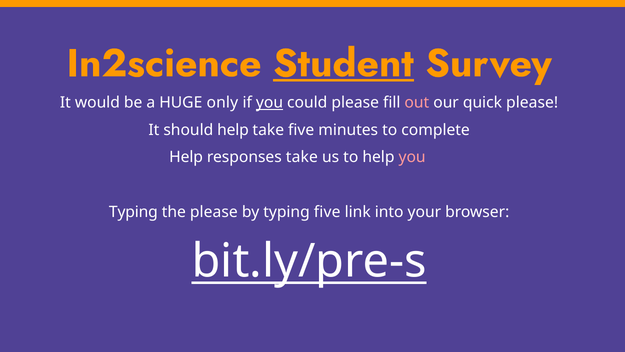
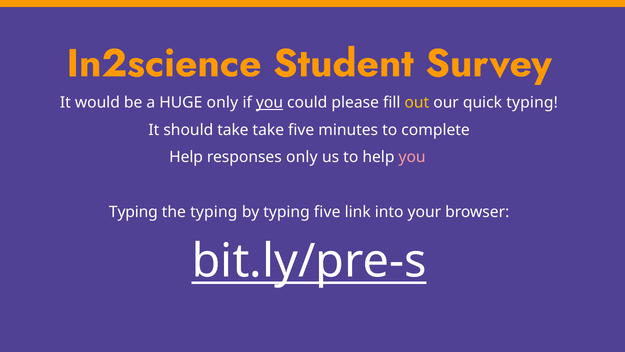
Student underline: present -> none (344, 63)
out colour: pink -> yellow (417, 102)
quick please: please -> typing (532, 102)
should help: help -> take (233, 130)
responses take: take -> only (302, 157)
the please: please -> typing (214, 212)
